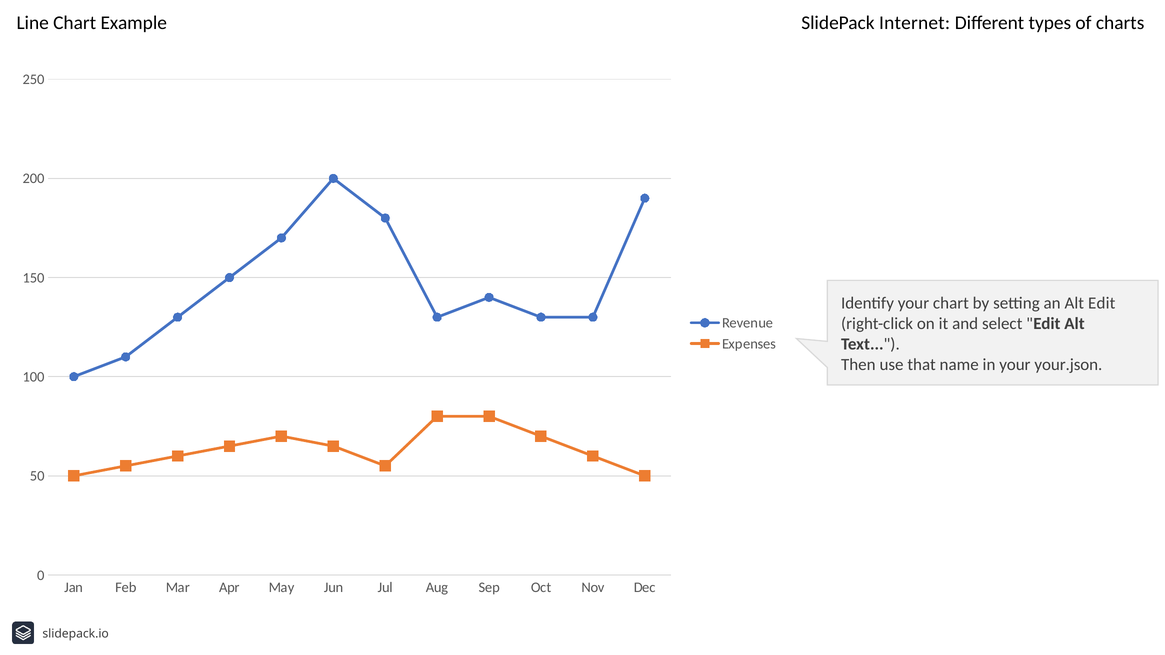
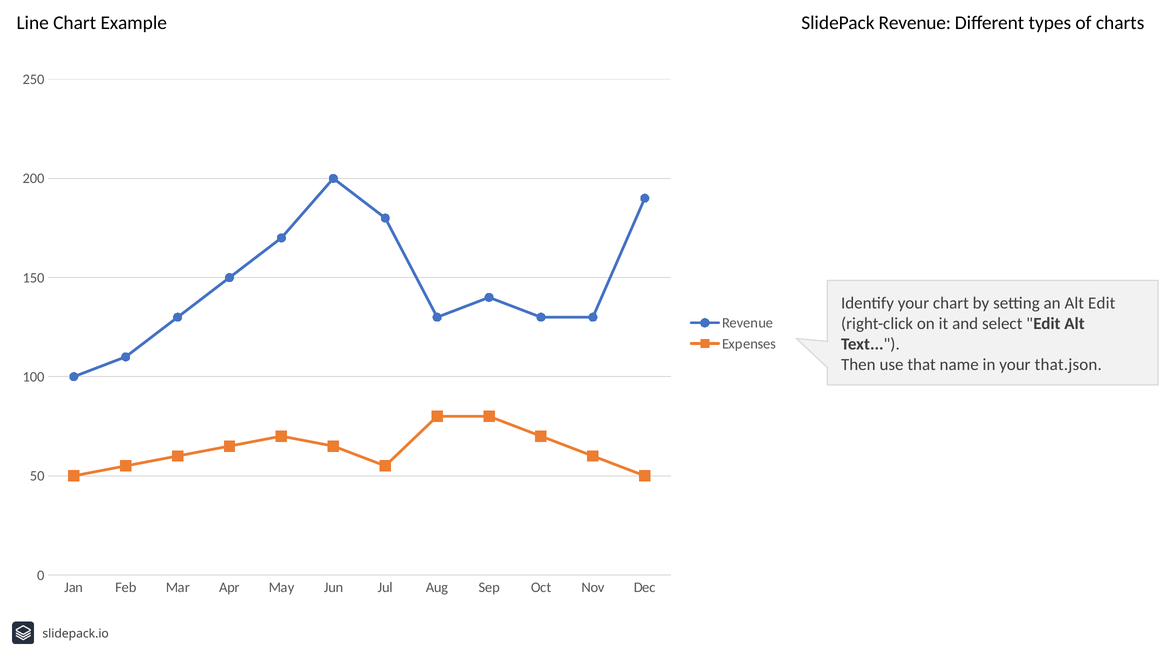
SlidePack Internet: Internet -> Revenue (915, 23)
your.json: your.json -> that.json (1068, 365)
